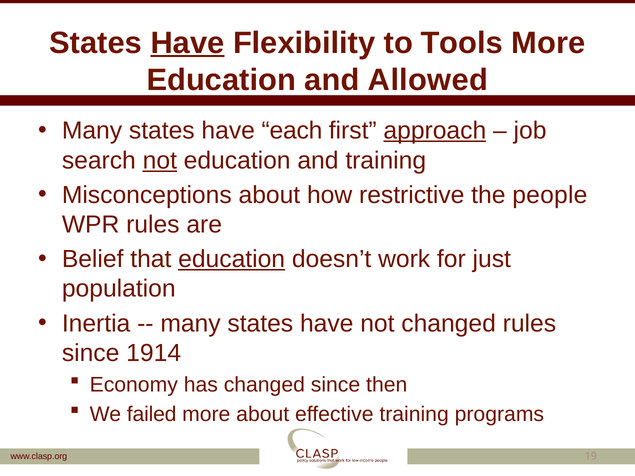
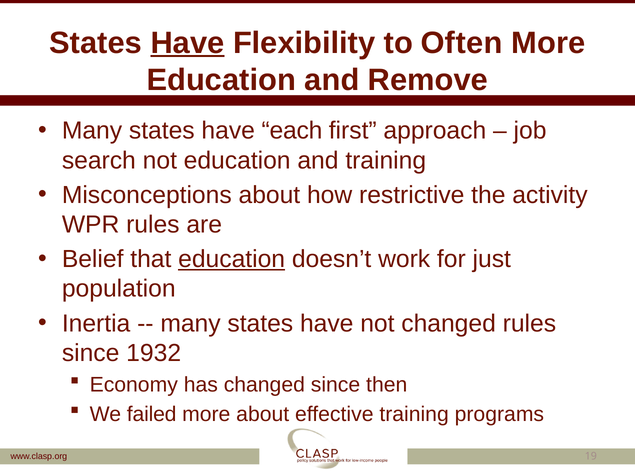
Tools: Tools -> Often (462, 43)
Allowed: Allowed -> Remove (428, 80)
approach underline: present -> none (435, 131)
not underline: present -> none (160, 160)
people: people -> activity (550, 195)
1914: 1914 -> 1932 (154, 353)
